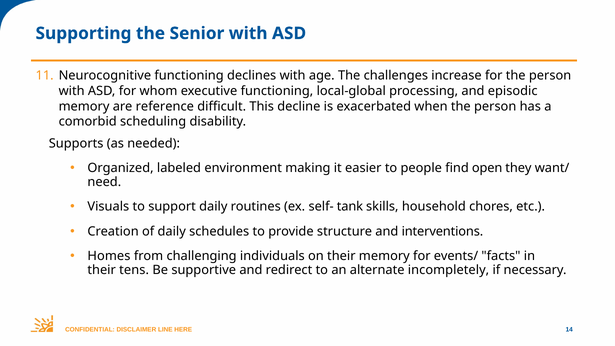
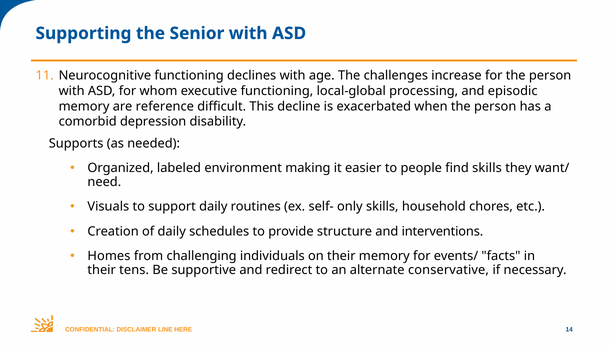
scheduling: scheduling -> depression (153, 122)
find open: open -> skills (487, 168)
tank: tank -> only (350, 207)
incompletely: incompletely -> conservative (448, 270)
